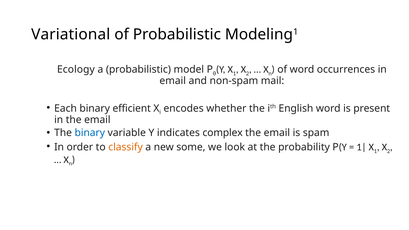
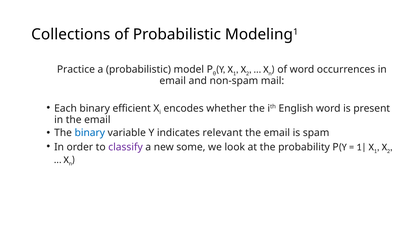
Variational: Variational -> Collections (71, 34)
Ecology: Ecology -> Practice (76, 69)
complex: complex -> relevant (223, 133)
classify colour: orange -> purple (125, 147)
